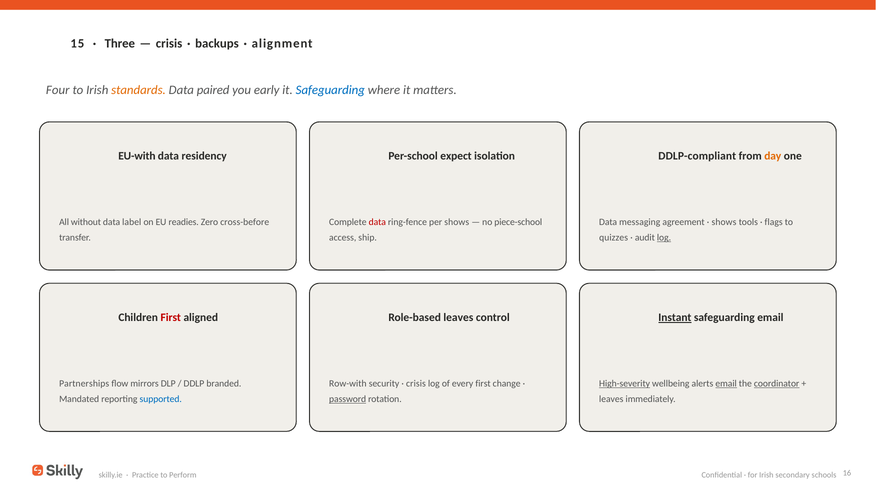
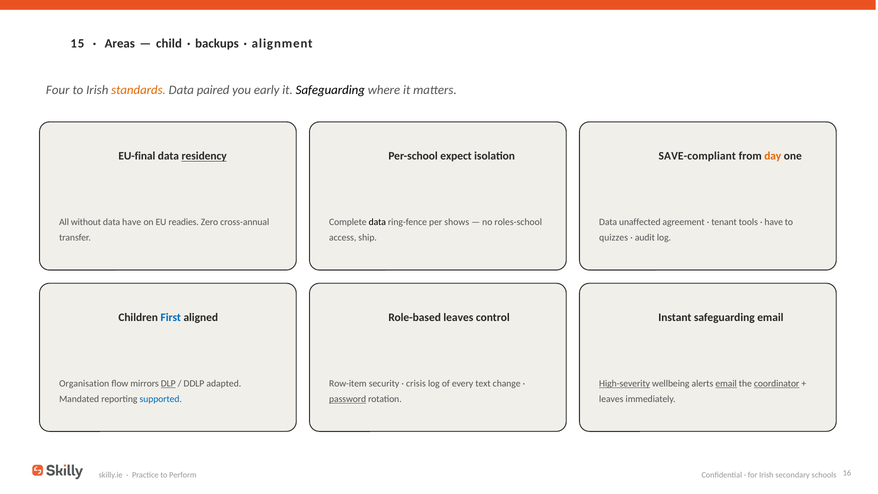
Three: Three -> Areas (120, 44)
crisis: crisis -> child (169, 44)
Safeguarding colour: blue -> black (330, 90)
EU-with: EU-with -> EU-final (137, 156)
residency underline: none -> present (204, 156)
DDLP-compliant: DDLP-compliant -> SAVE-compliant (697, 156)
data label: label -> have (132, 222)
cross-before: cross-before -> cross-annual (245, 222)
data colour: red -> black (377, 222)
piece-school: piece-school -> roles-school (518, 222)
messaging: messaging -> unaffected (640, 222)
shows: shows -> tenant (724, 222)
flags: flags -> have (774, 222)
log underline: present -> none (664, 238)
First colour: red -> blue (171, 318)
Instant underline: present -> none (675, 318)
Partnerships: Partnerships -> Organisation (84, 383)
DLP underline: none -> present (168, 383)
branded: branded -> adapted (224, 383)
Row-with: Row-with -> Row-item (348, 383)
every first: first -> text (483, 383)
